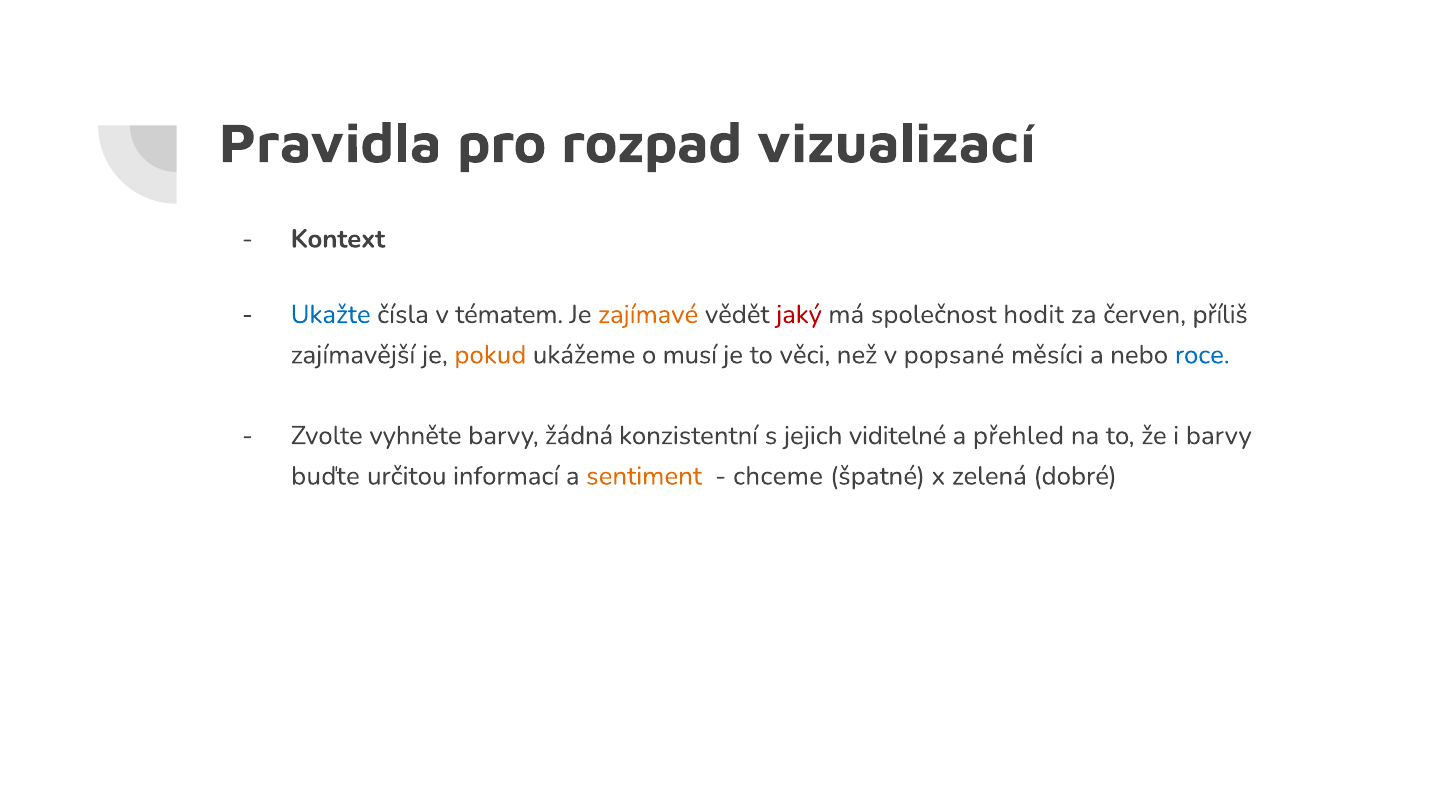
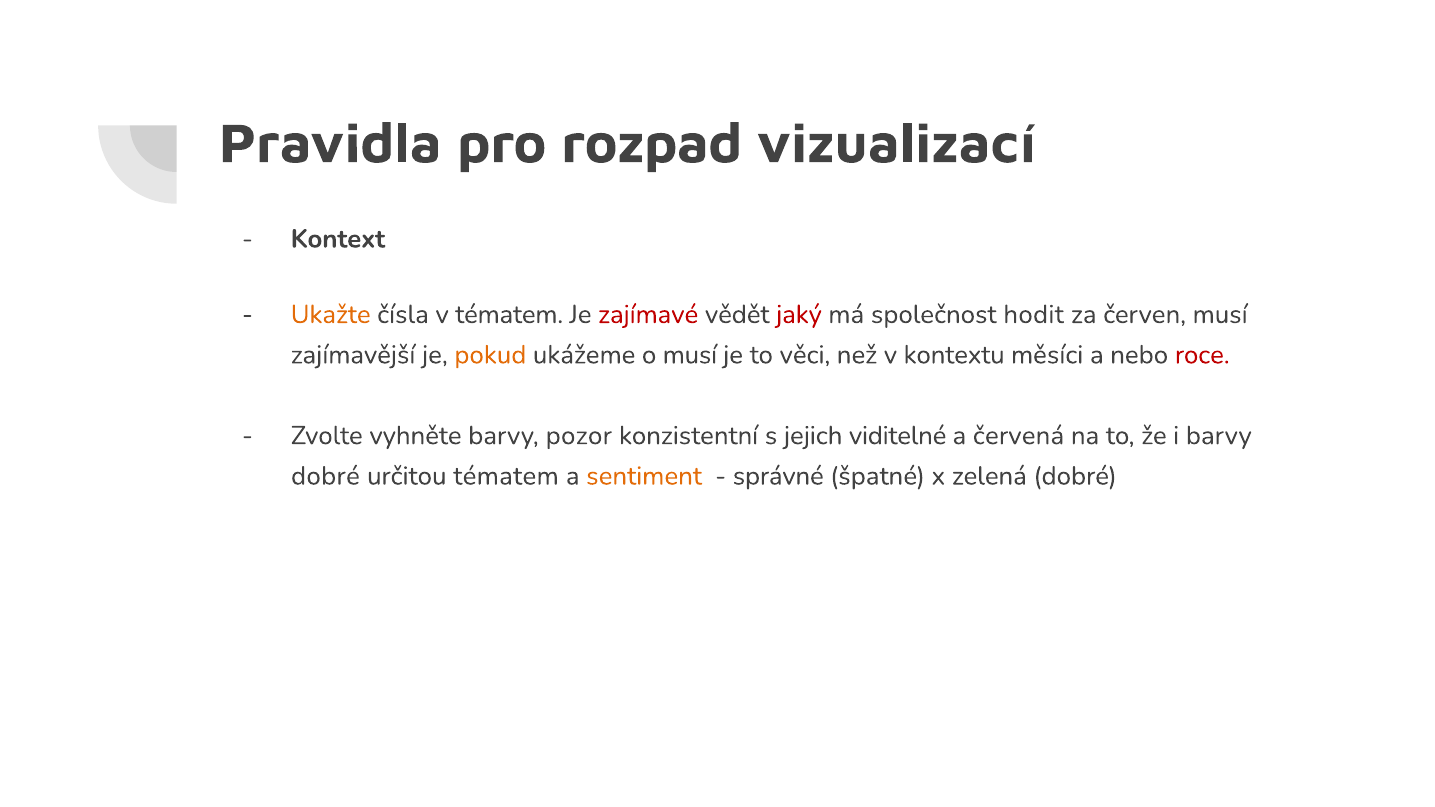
Ukažte colour: blue -> orange (331, 315)
zajímavé colour: orange -> red (648, 315)
červen příliš: příliš -> musí (1220, 315)
popsané: popsané -> kontextu (954, 355)
roce colour: blue -> red (1202, 355)
žádná: žádná -> pozor (579, 436)
přehled: přehled -> červená (1019, 436)
buďte: buďte -> dobré (325, 476)
určitou informací: informací -> tématem (506, 476)
chceme: chceme -> správné (778, 476)
